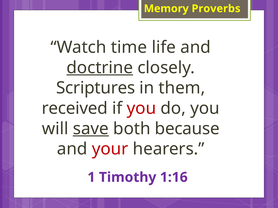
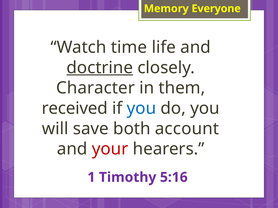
Proverbs: Proverbs -> Everyone (216, 9)
Scriptures: Scriptures -> Character (96, 88)
you colour: red -> blue (141, 109)
save underline: present -> none (91, 129)
because: because -> account (187, 129)
1:16: 1:16 -> 5:16 (174, 178)
